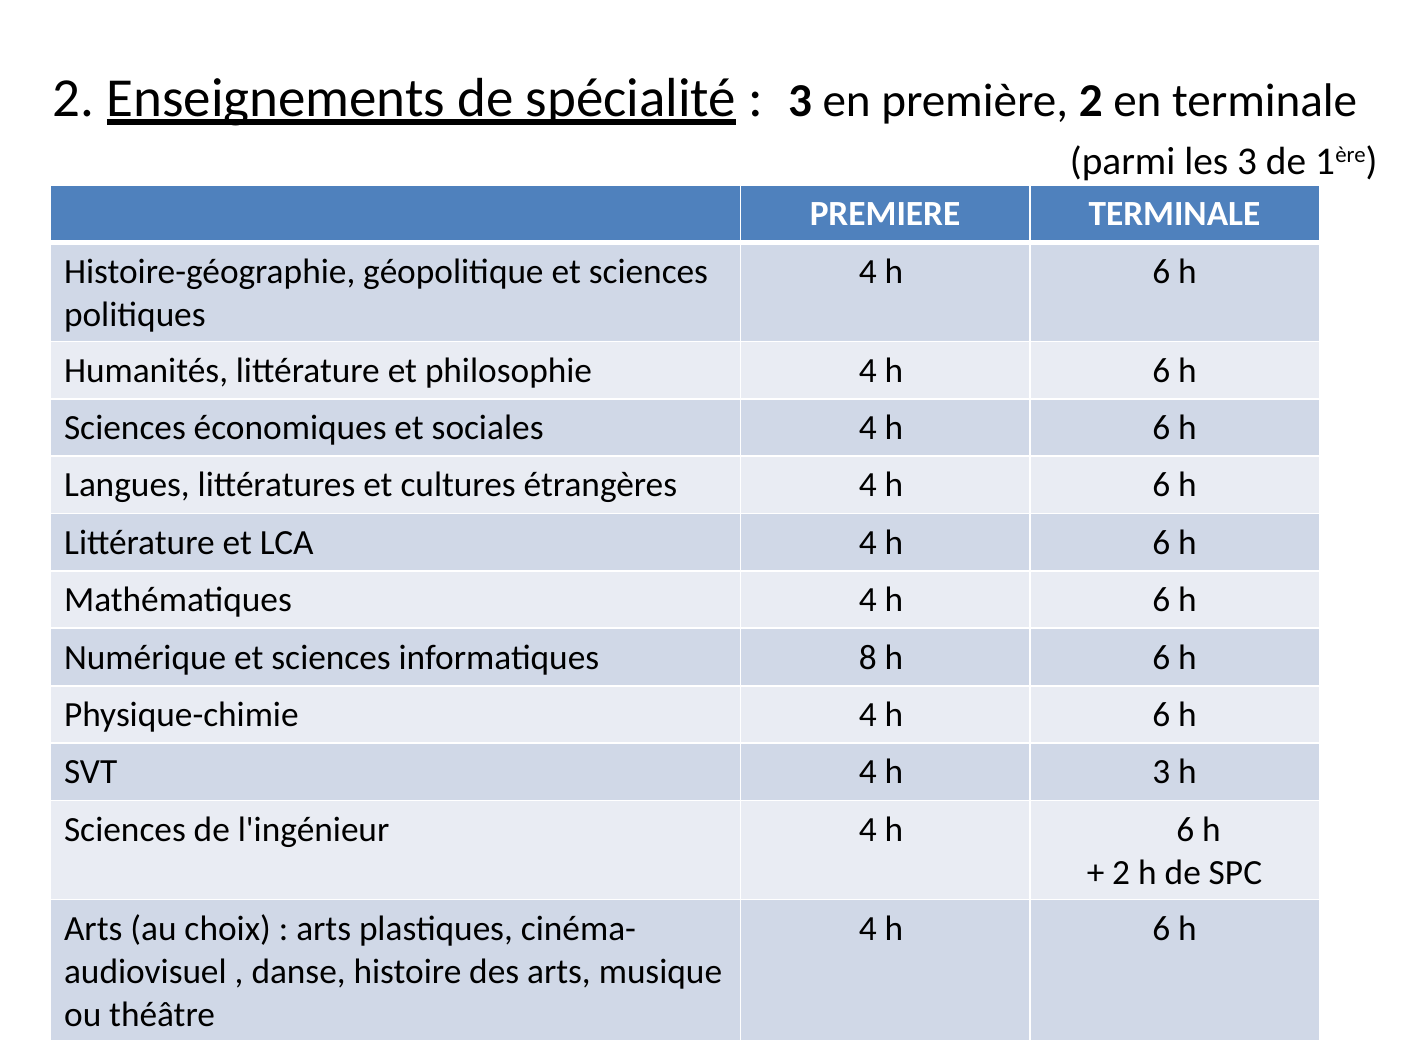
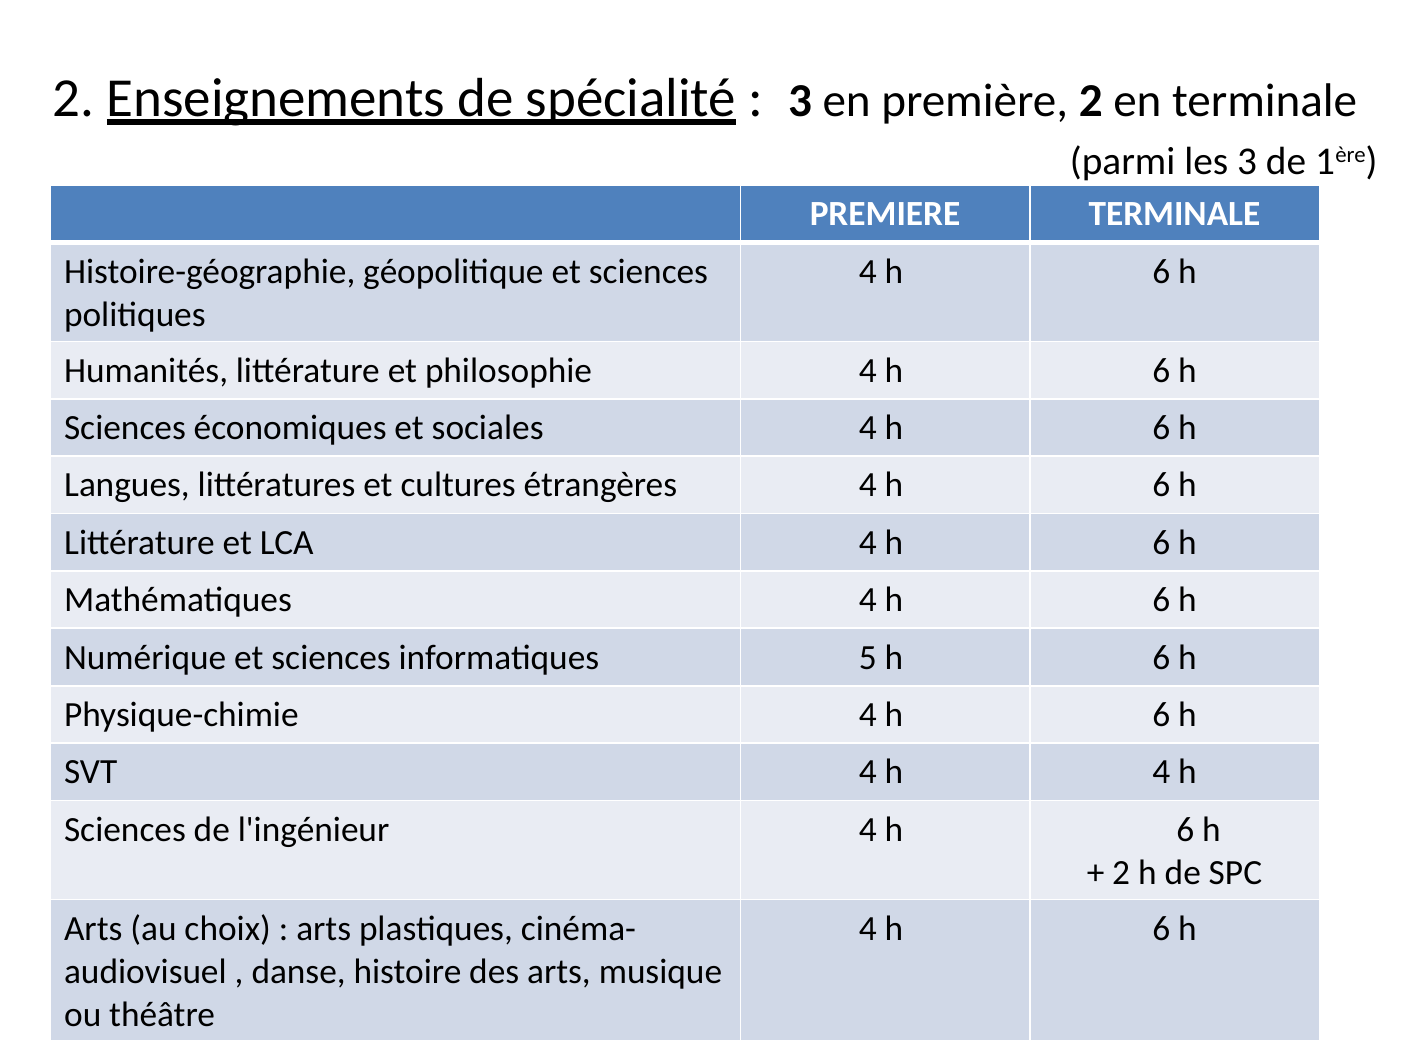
8: 8 -> 5 (868, 657)
h 3: 3 -> 4 (1161, 772)
